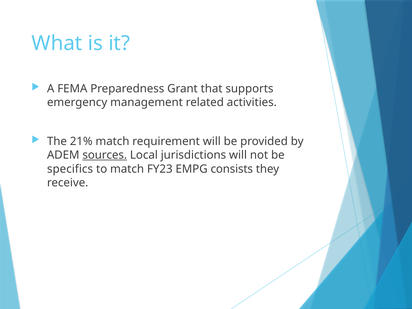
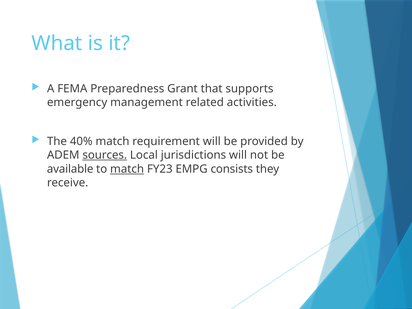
21%: 21% -> 40% (81, 141)
specifics: specifics -> available (70, 169)
match underline: none -> present (127, 169)
